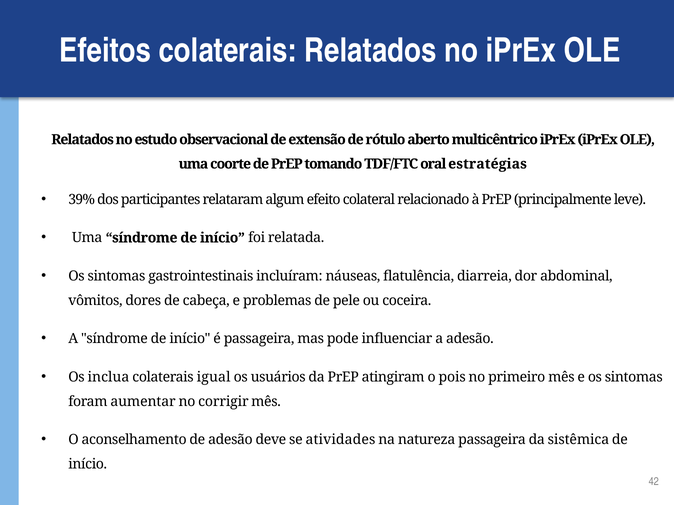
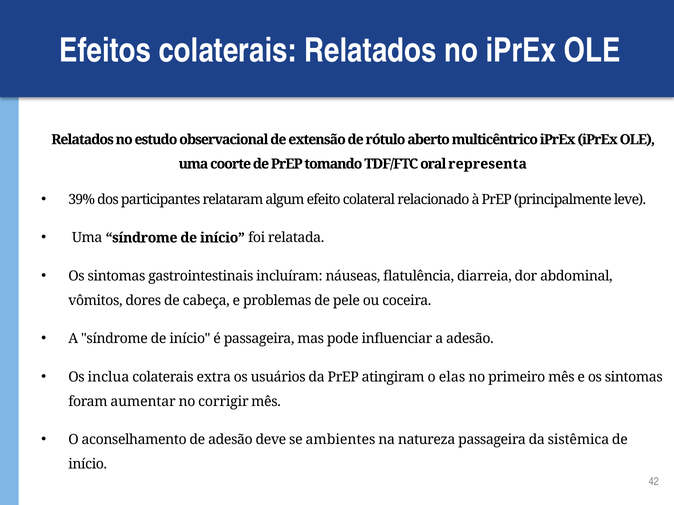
estratégias: estratégias -> representa (488, 164)
igual: igual -> extra (214, 377)
pois: pois -> elas (452, 377)
atividades: atividades -> ambientes (340, 440)
